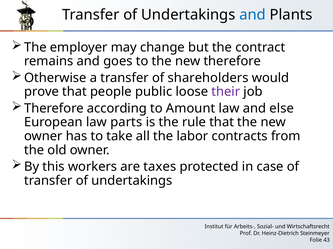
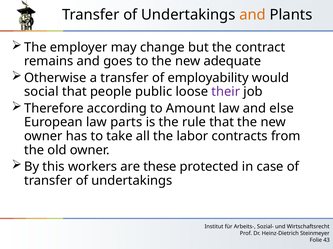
and colour: blue -> orange (253, 15)
new therefore: therefore -> adequate (232, 61)
shareholders: shareholders -> employability (208, 78)
prove: prove -> social (41, 92)
taxes: taxes -> these (160, 167)
